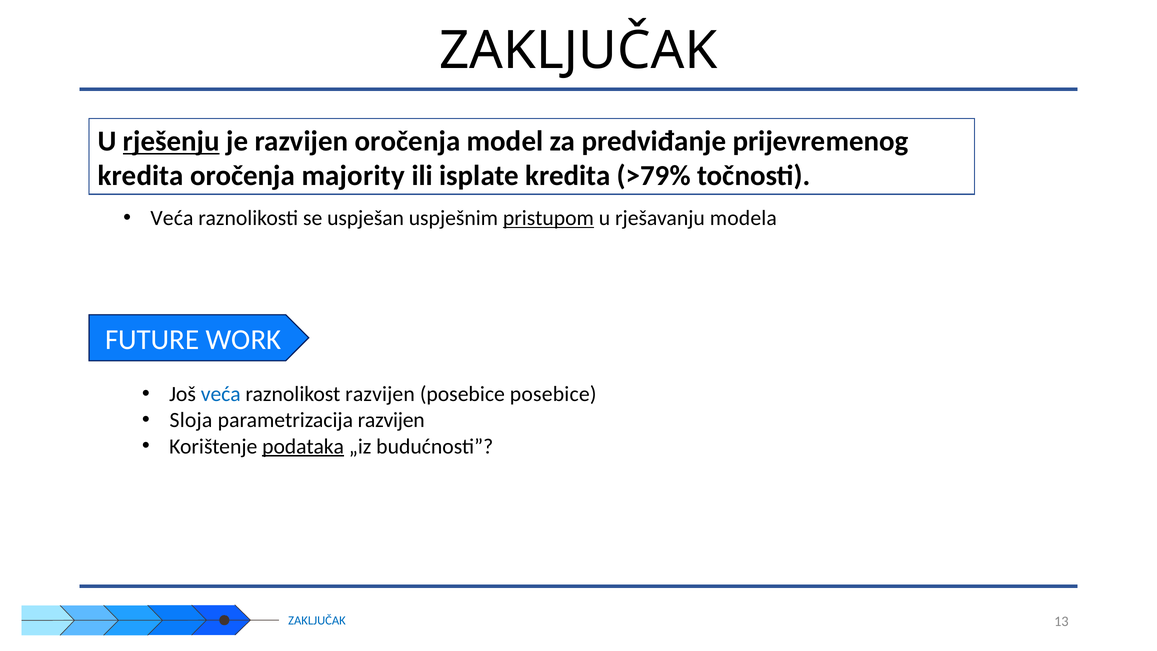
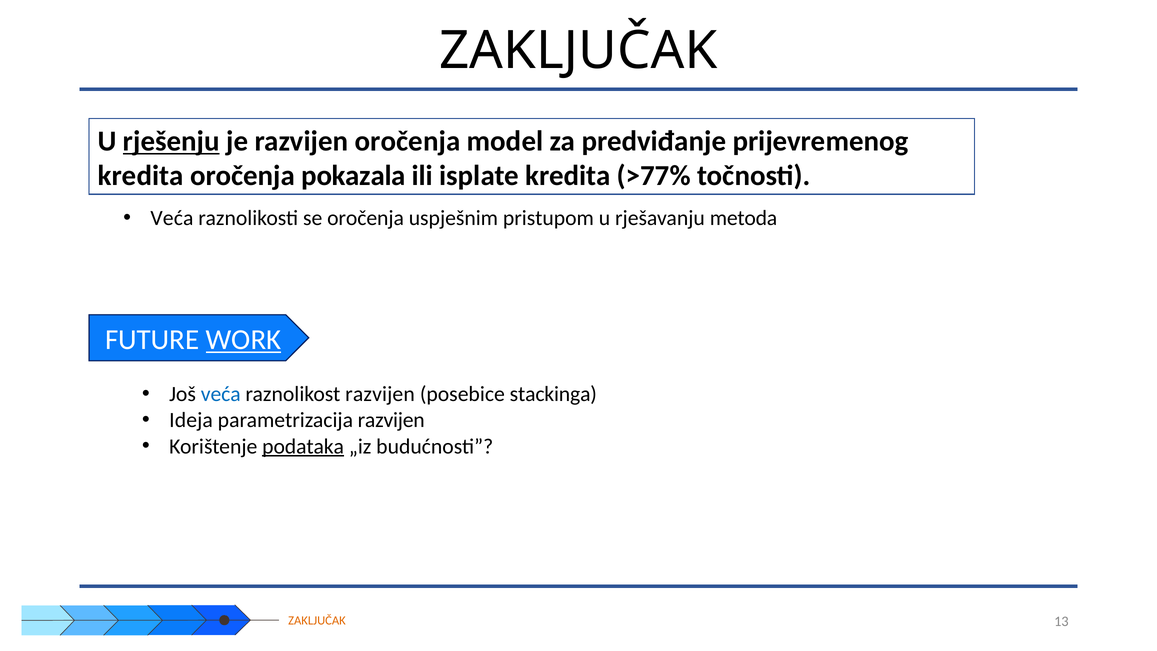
majority: majority -> pokazala (353, 176)
>79%: >79% -> >77% (654, 176)
se uspješan: uspješan -> oročenja (366, 218)
pristupom underline: present -> none (548, 218)
modela: modela -> metoda (744, 218)
WORK underline: none -> present (243, 340)
posebice posebice: posebice -> stackinga (553, 394)
Sloja: Sloja -> Ideja (191, 420)
ZAKLJUČAK colour: blue -> orange (317, 621)
